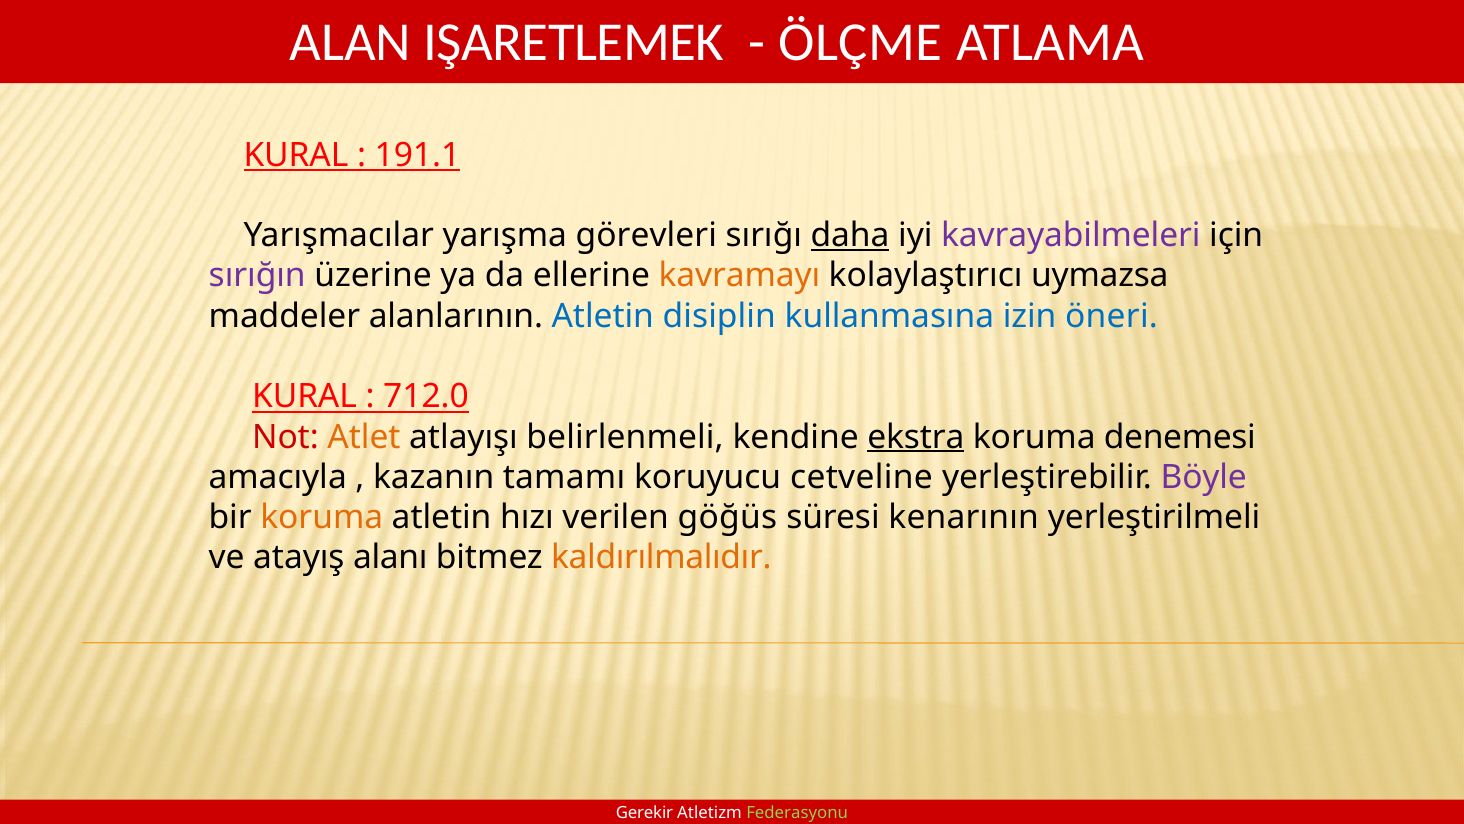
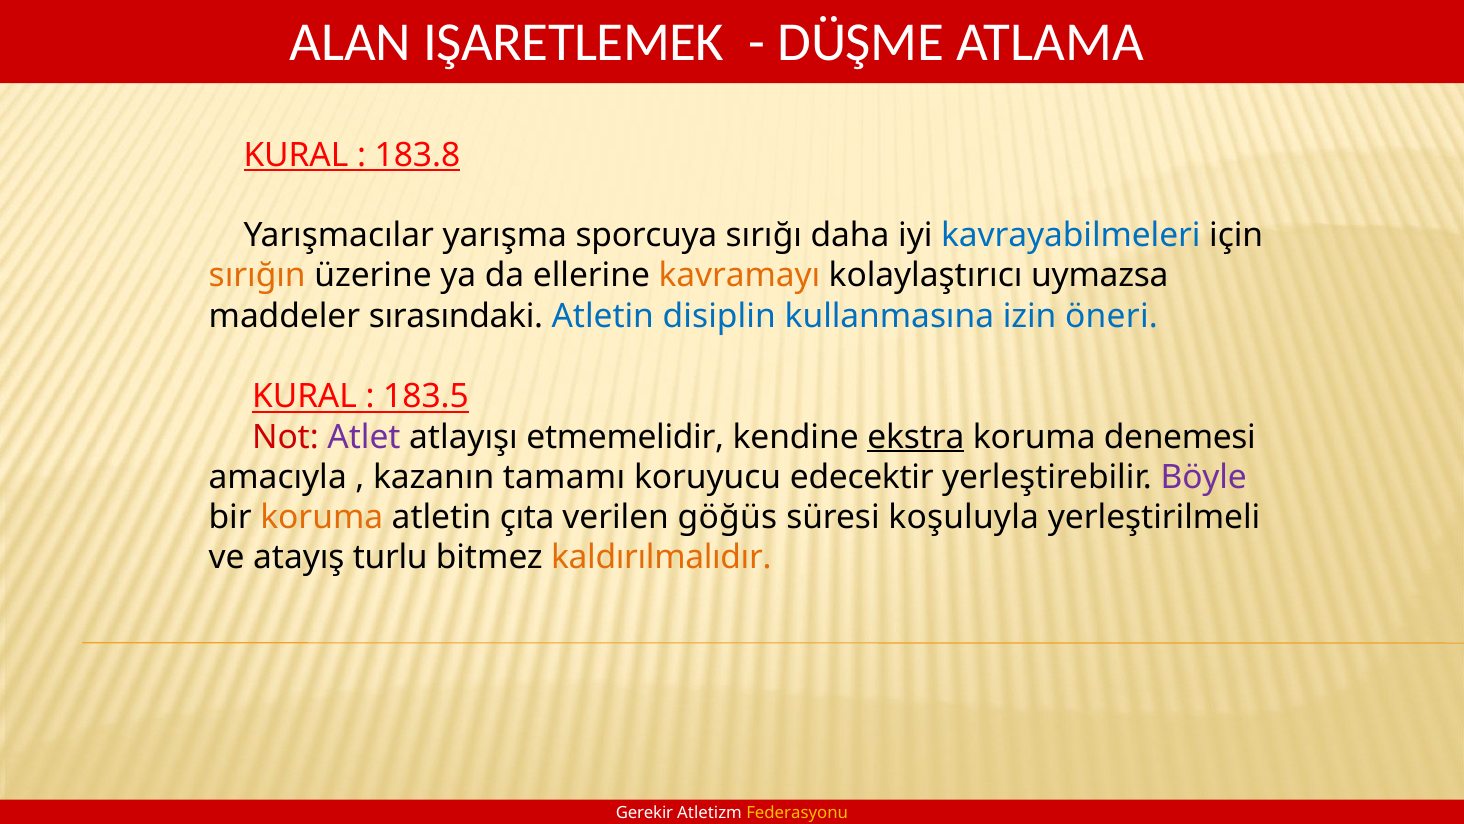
ÖLÇME: ÖLÇME -> DÜŞME (861, 42)
191.1: 191.1 -> 183.8 (417, 155)
görevleri: görevleri -> sporcuya (646, 236)
daha underline: present -> none (850, 236)
kavrayabilmeleri colour: purple -> blue (1071, 236)
sırığın colour: purple -> orange (257, 276)
alanlarının: alanlarının -> sırasındaki (456, 316)
712.0: 712.0 -> 183.5 (426, 396)
Atlet colour: orange -> purple (364, 437)
belirlenmeli: belirlenmeli -> etmemelidir (625, 437)
cetveline: cetveline -> edecektir (862, 477)
hızı: hızı -> çıta (527, 517)
kenarının: kenarının -> koşuluyla (964, 517)
alanı: alanı -> turlu (390, 557)
Federasyonu colour: light green -> yellow (797, 813)
